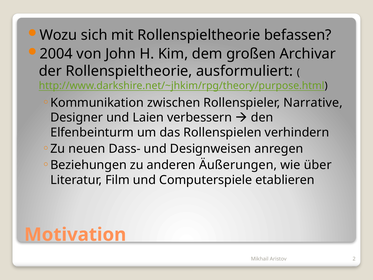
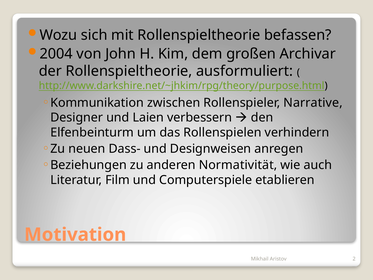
Äußerungen: Äußerungen -> Normativität (238, 165)
über: über -> auch (318, 165)
